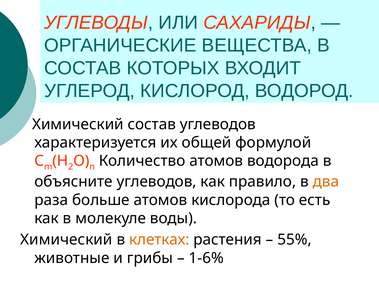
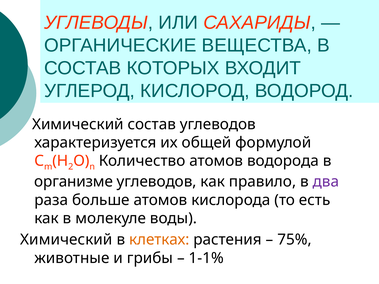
объясните: объясните -> организме (74, 182)
два colour: orange -> purple (326, 182)
55%: 55% -> 75% (294, 240)
1-6%: 1-6% -> 1-1% (206, 258)
